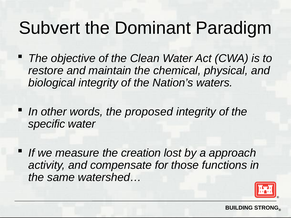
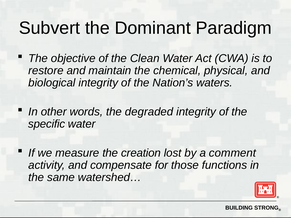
proposed: proposed -> degraded (149, 112)
approach: approach -> comment (233, 153)
